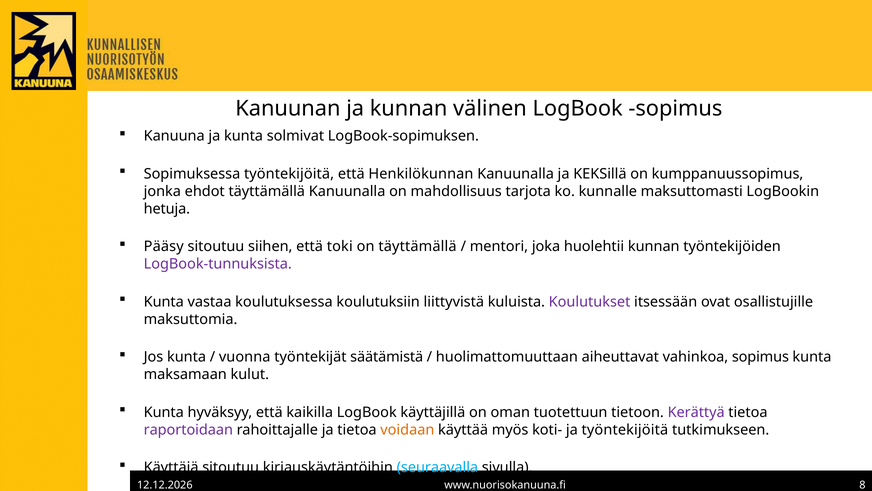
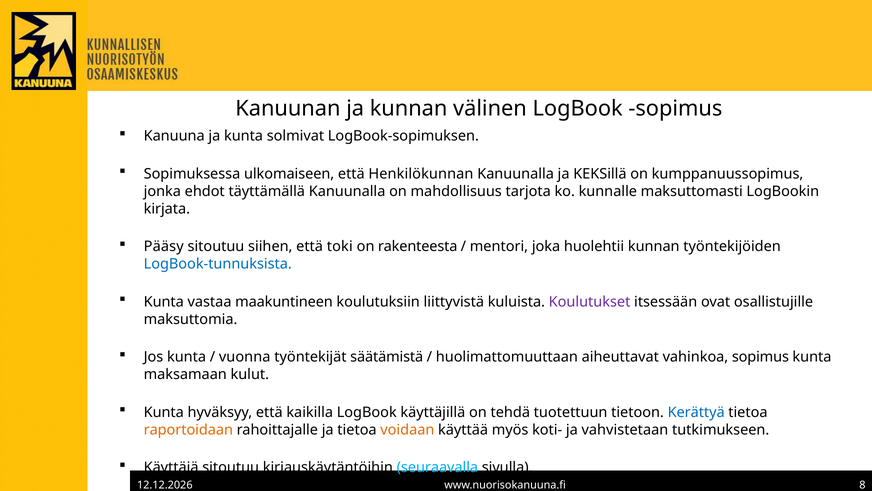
Sopimuksessa työntekijöitä: työntekijöitä -> ulkomaiseen (289, 174)
hetuja: hetuja -> kirjata (167, 209)
on täyttämällä: täyttämällä -> rakenteesta (418, 246)
LogBook-tunnuksista colour: purple -> blue (218, 264)
koulutuksessa: koulutuksessa -> maakuntineen (284, 302)
oman: oman -> tehdä (510, 412)
Kerättyä colour: purple -> blue (696, 412)
raportoidaan colour: purple -> orange (188, 429)
ja työntekijöitä: työntekijöitä -> vahvistetaan (625, 429)
